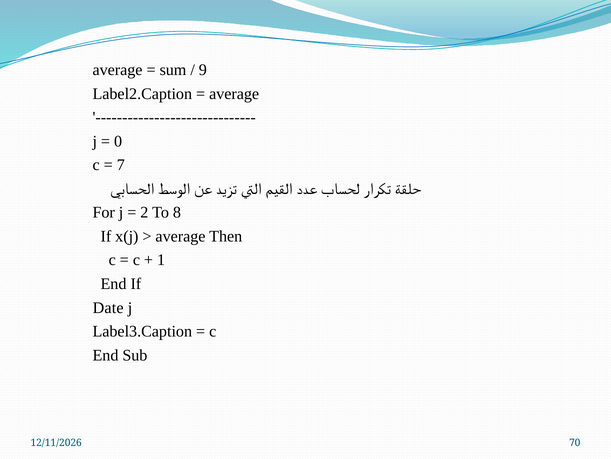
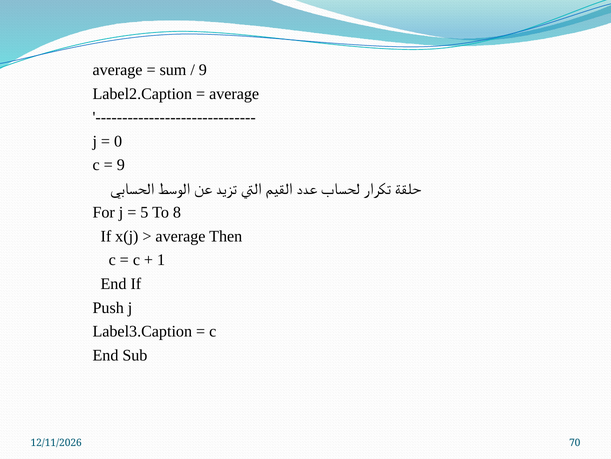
7: 7 -> 9 (121, 165)
2: 2 -> 5 (144, 212)
Date: Date -> Push (108, 307)
